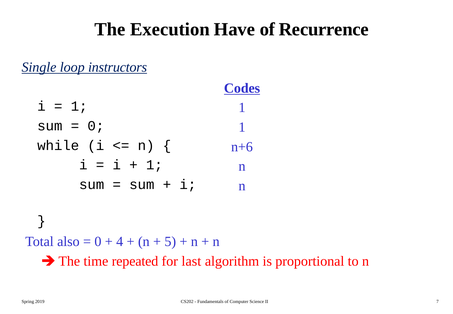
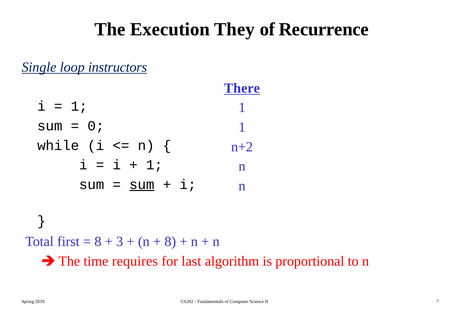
Have: Have -> They (234, 29)
Codes: Codes -> There (242, 88)
n+6: n+6 -> n+2 (242, 147)
sum underline: none -> present (142, 184)
also: also -> first (68, 241)
0: 0 -> 8 (98, 241)
4: 4 -> 3 (120, 241)
5: 5 -> 8 (170, 241)
repeated: repeated -> requires (135, 261)
